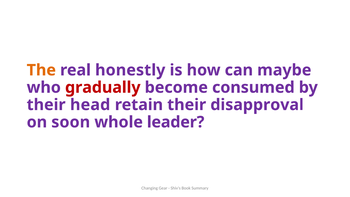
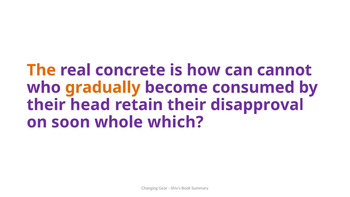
honestly: honestly -> concrete (130, 70)
maybe: maybe -> cannot (284, 70)
gradually colour: red -> orange (103, 87)
leader: leader -> which (175, 122)
